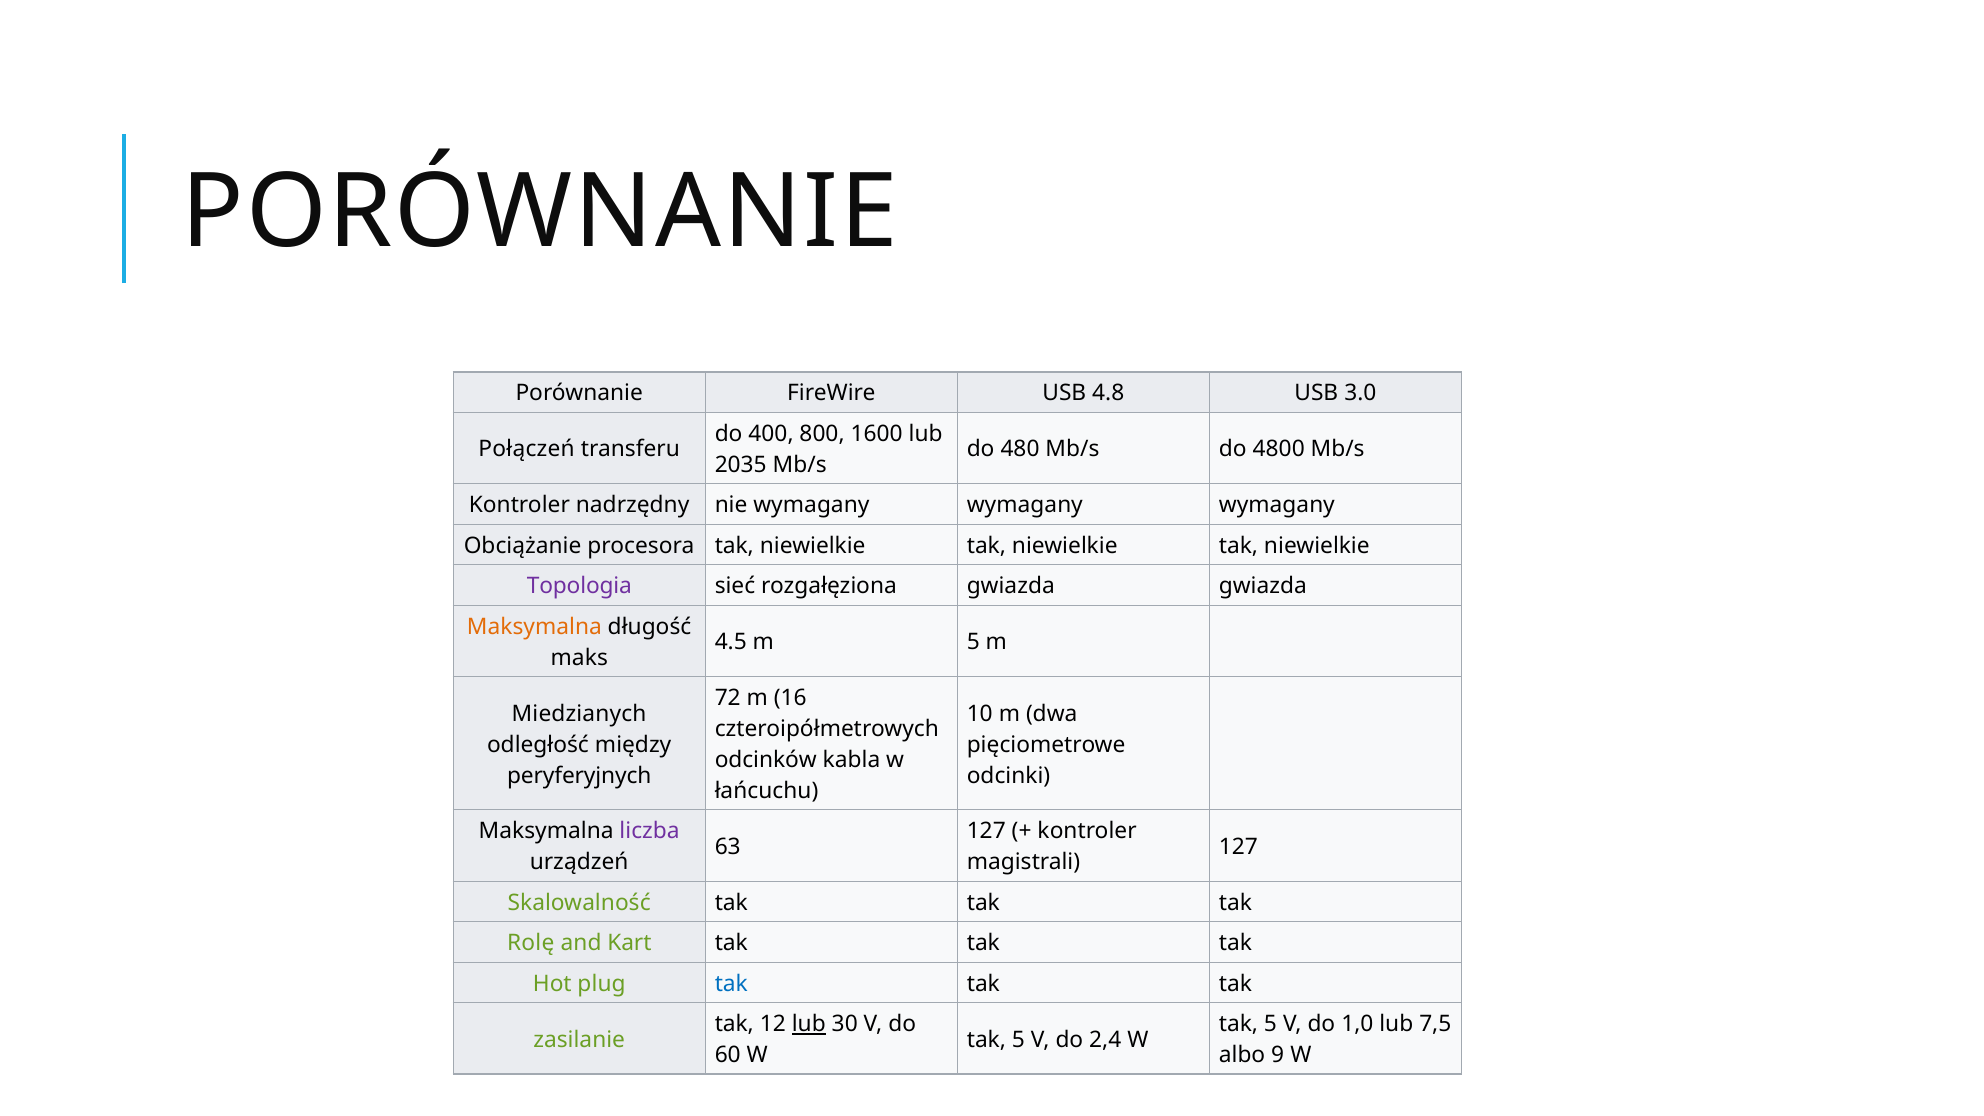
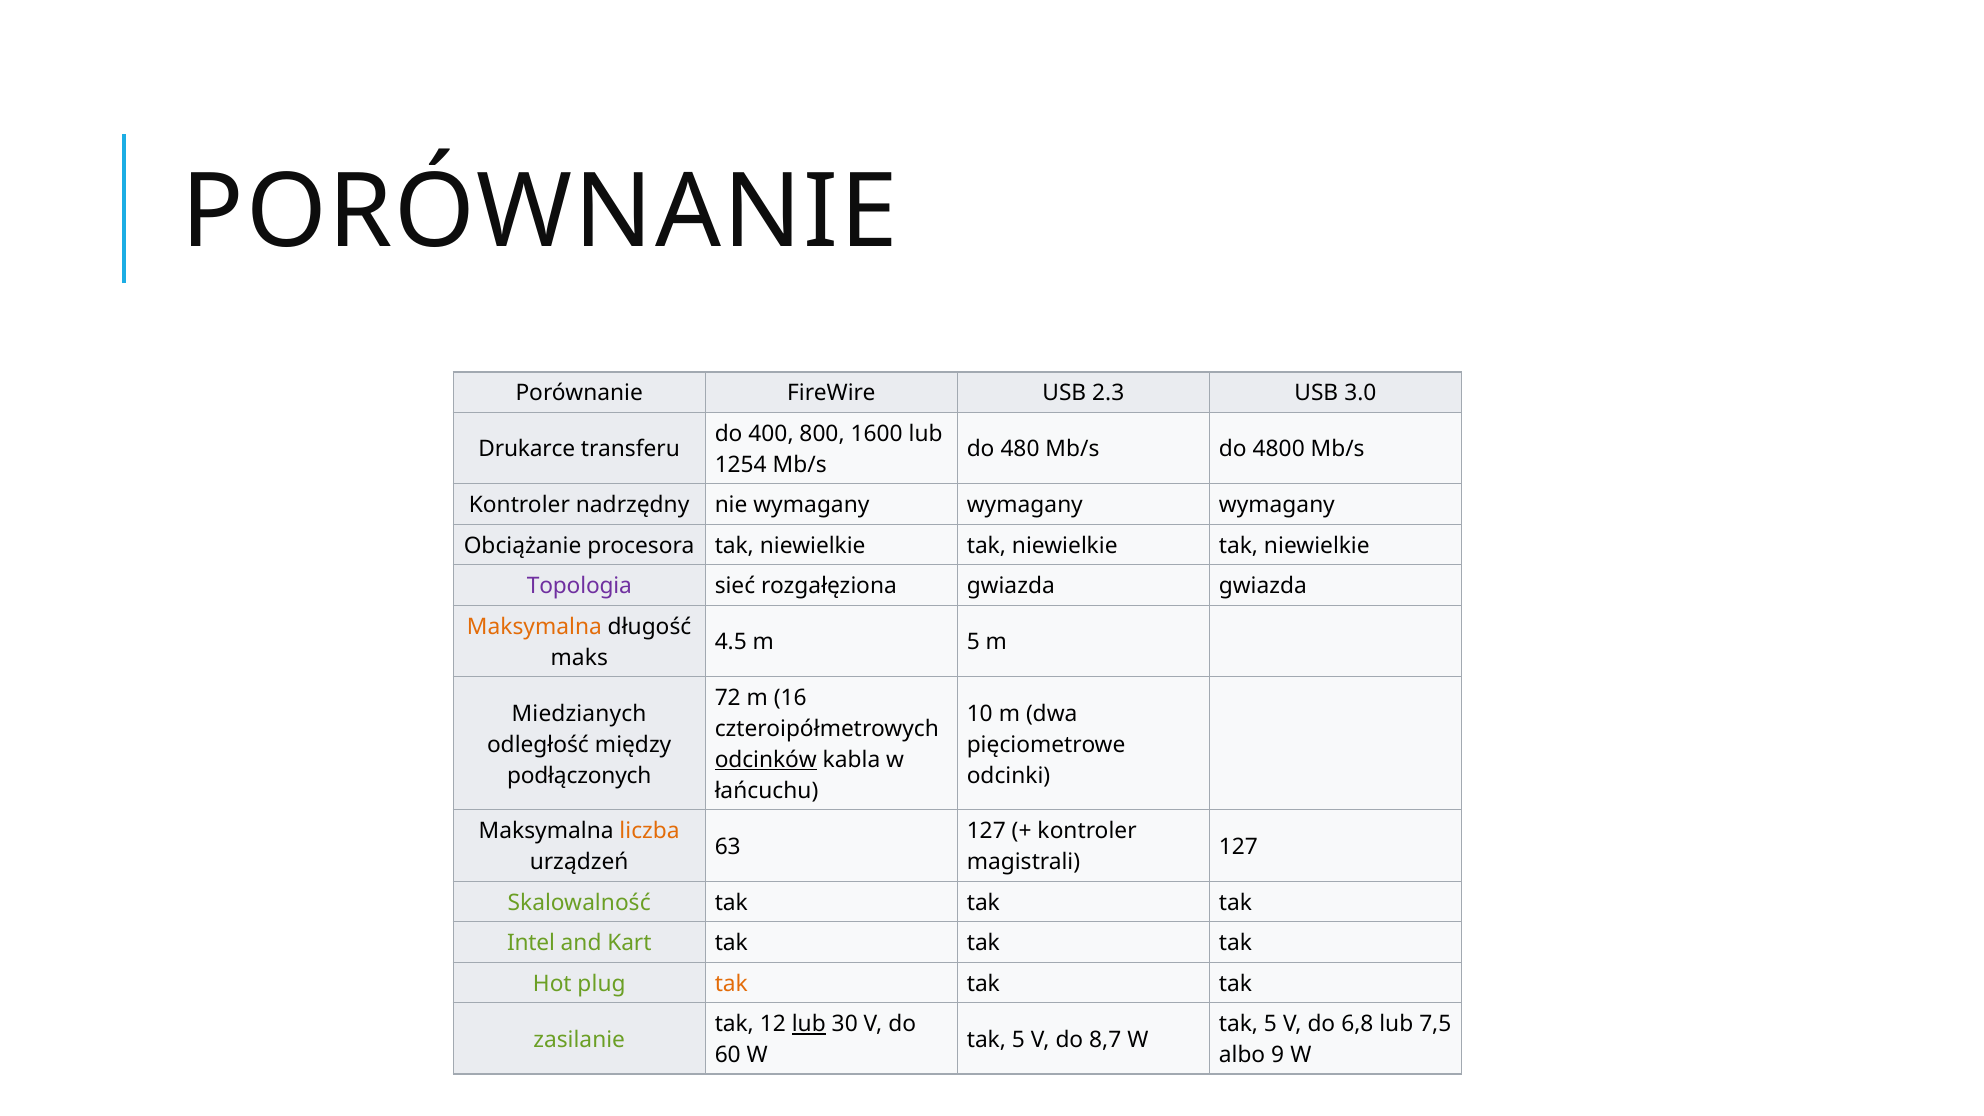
4.8: 4.8 -> 2.3 (1108, 393)
Połączeń: Połączeń -> Drukarce (527, 449)
2035: 2035 -> 1254 (741, 465)
odcinków underline: none -> present (766, 760)
peryferyjnych: peryferyjnych -> podłączonych (579, 776)
liczba colour: purple -> orange (650, 831)
Rolę: Rolę -> Intel (531, 943)
tak colour: blue -> orange (731, 984)
1,0: 1,0 -> 6,8 (1357, 1024)
2,4: 2,4 -> 8,7 (1105, 1040)
